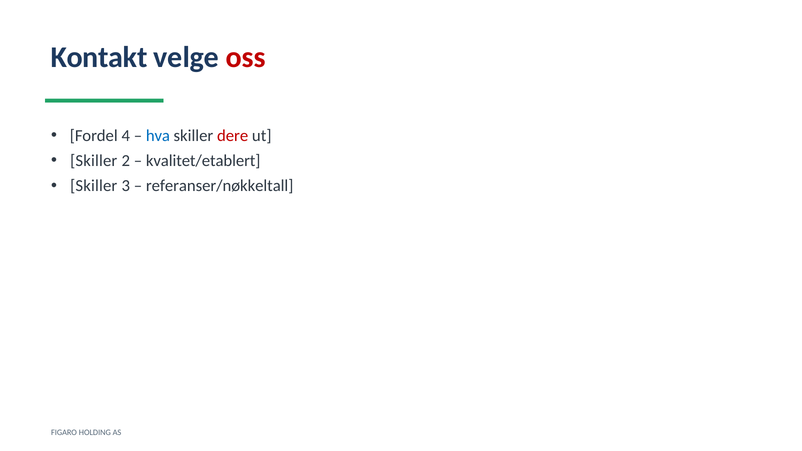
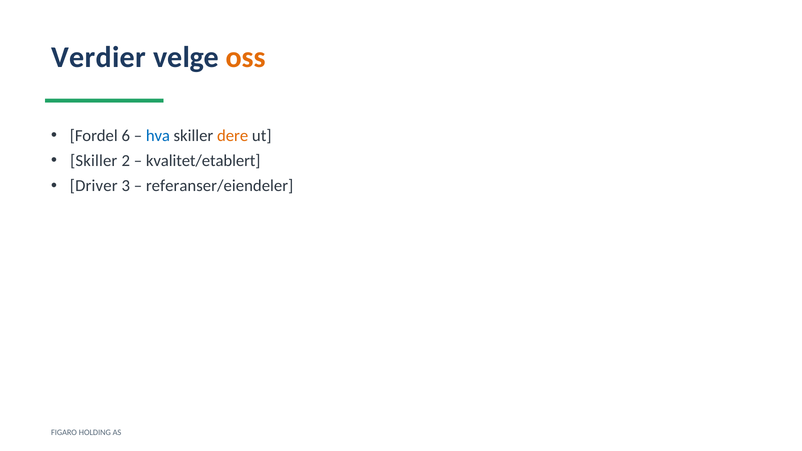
Kontakt: Kontakt -> Verdier (99, 57)
oss colour: red -> orange (246, 57)
4: 4 -> 6 (126, 136)
dere colour: red -> orange (233, 136)
Skiller: Skiller -> Driver (94, 186)
referanser/nøkkeltall: referanser/nøkkeltall -> referanser/eiendeler (220, 186)
